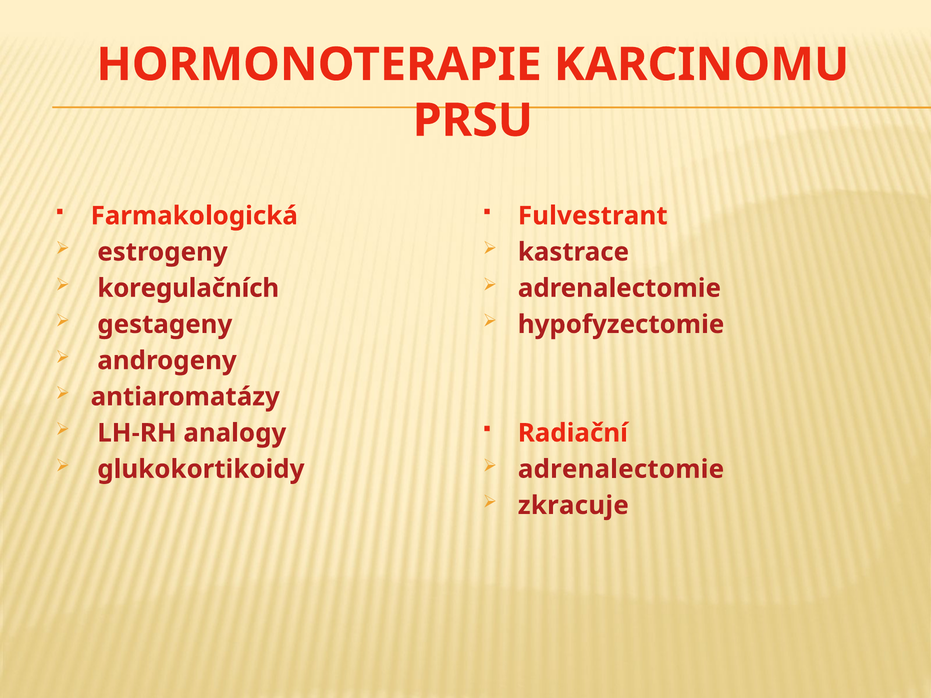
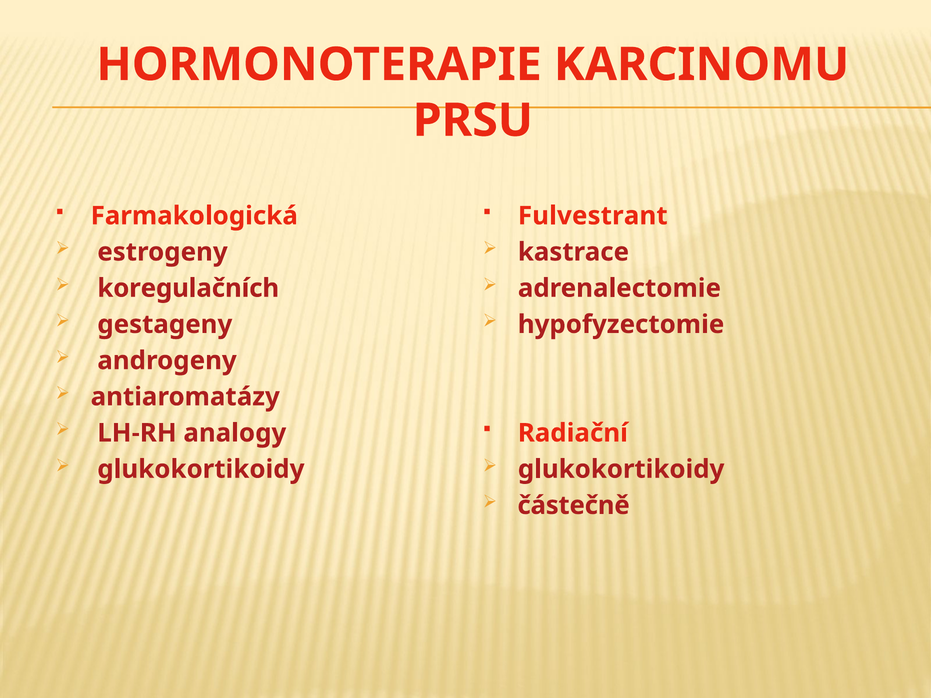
adrenalectomie: adrenalectomie -> glukokortikoidy (621, 469)
zkracuje: zkracuje -> částečně (574, 506)
